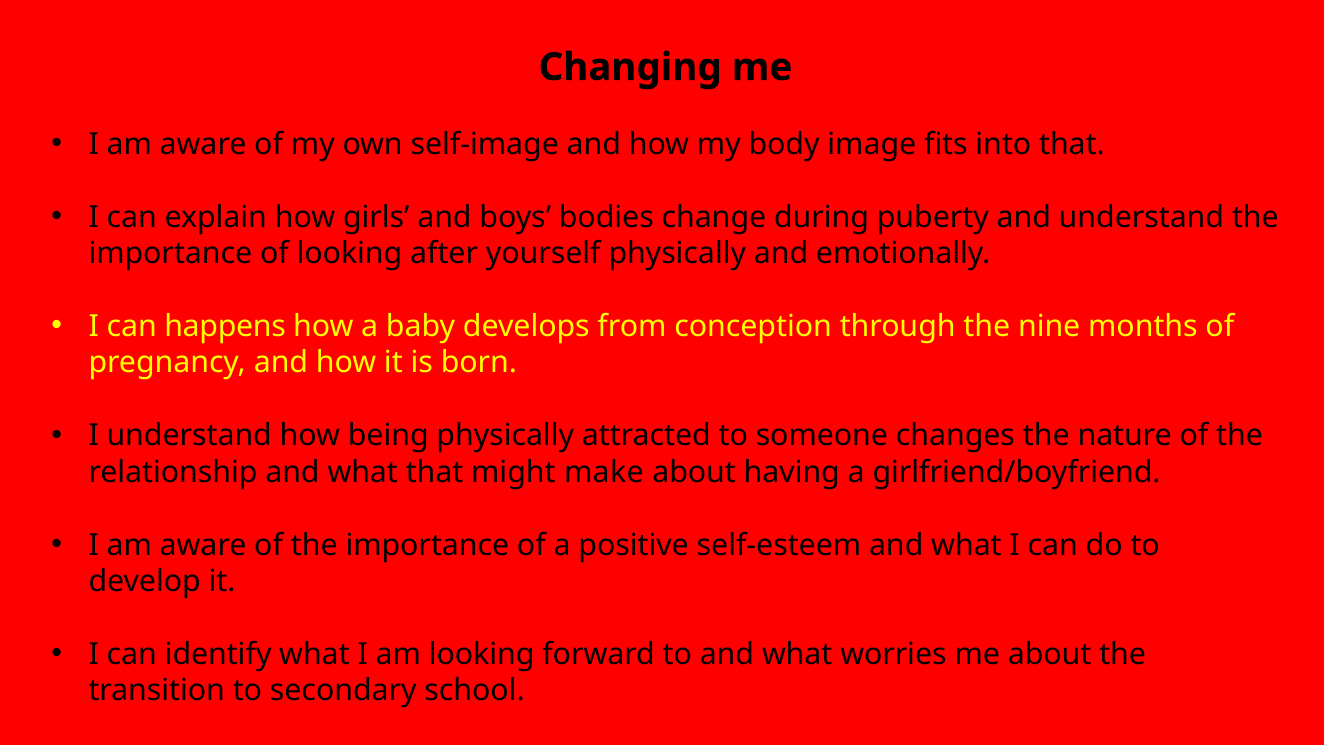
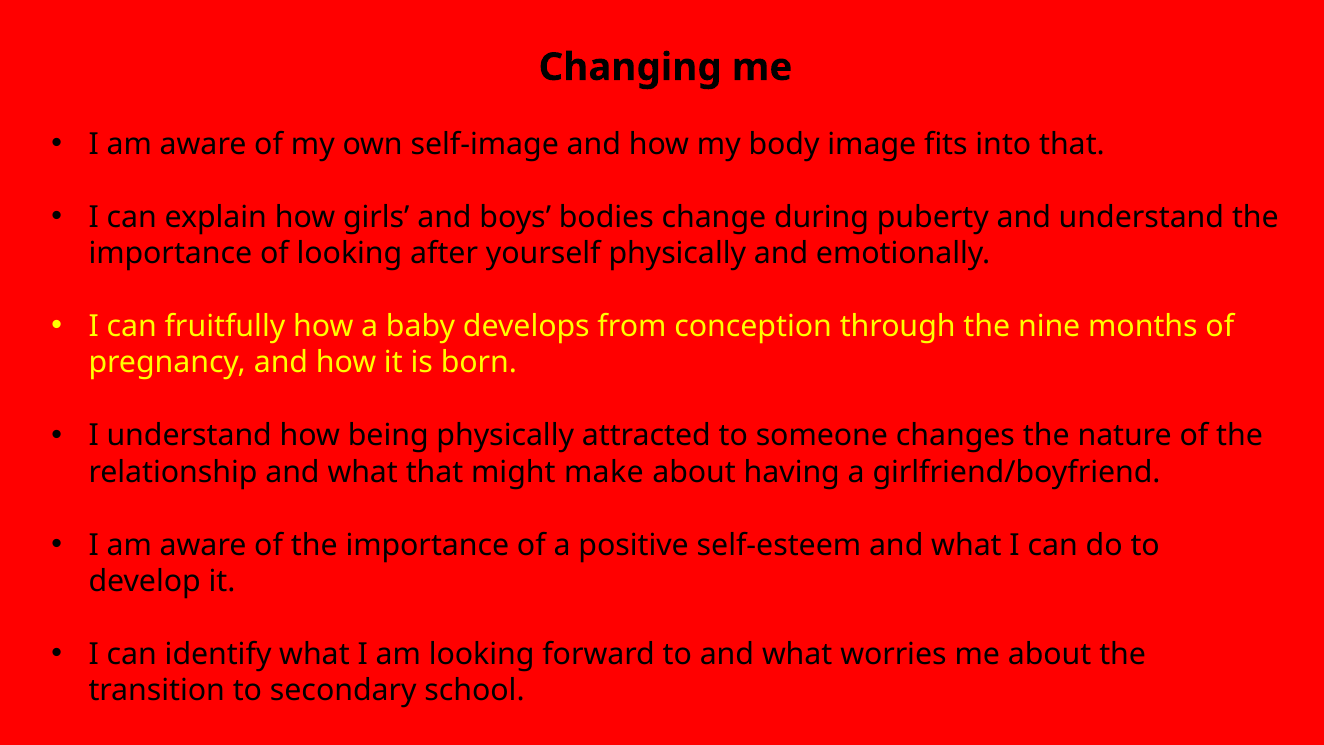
happens: happens -> fruitfully (225, 326)
